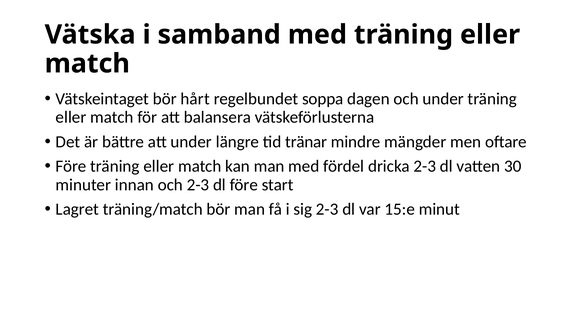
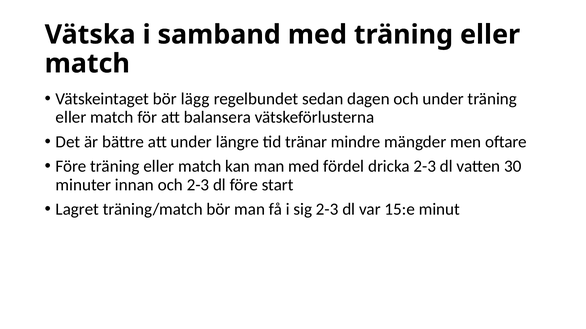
hårt: hårt -> lägg (195, 99)
soppa: soppa -> sedan (323, 99)
